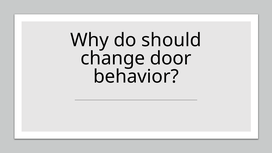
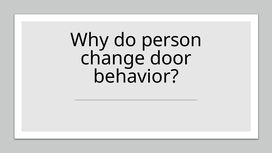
should: should -> person (172, 40)
